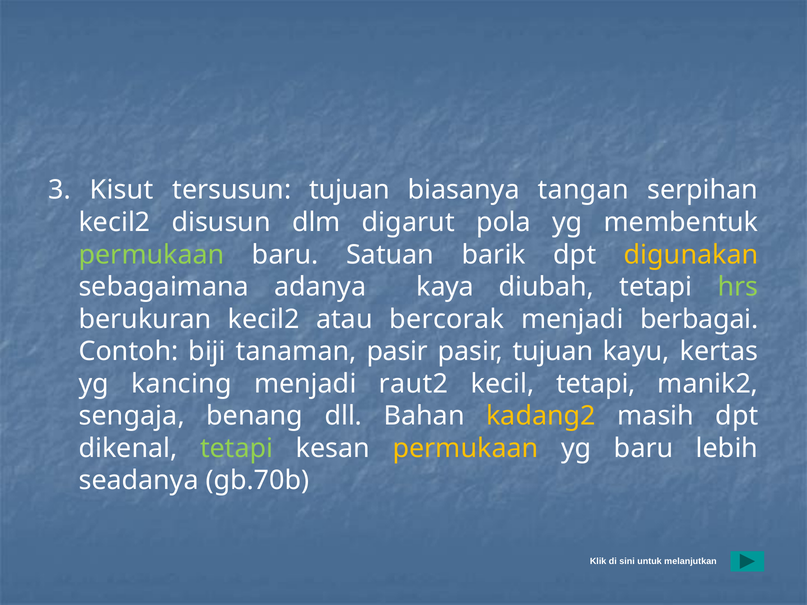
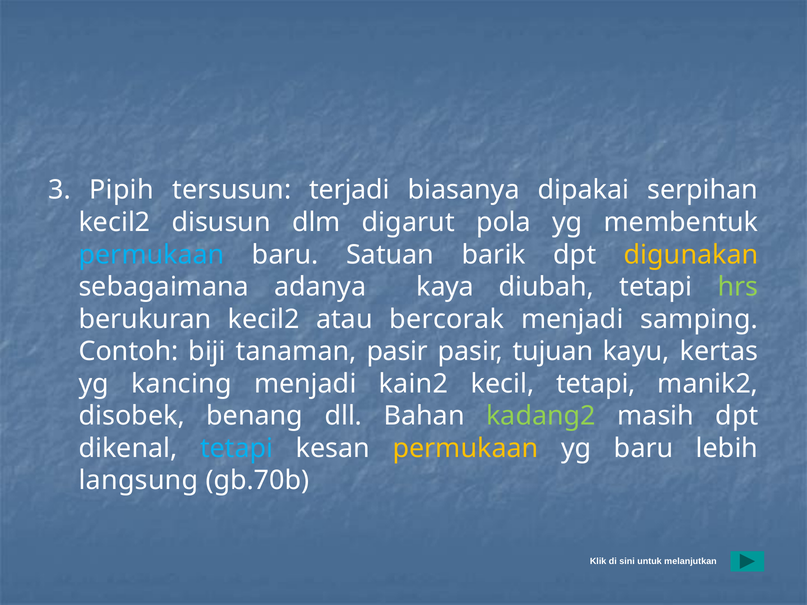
Kisut: Kisut -> Pipih (122, 190)
tersusun tujuan: tujuan -> terjadi (350, 190)
tangan: tangan -> dipakai (583, 190)
permukaan colour: light green -> light blue (152, 255)
berbagai: berbagai -> samping (699, 319)
raut2: raut2 -> kain2 (413, 384)
sengaja: sengaja -> disobek (132, 416)
kadang2 colour: yellow -> light green (541, 416)
tetapi colour: light green -> light blue (237, 448)
seadanya: seadanya -> langsung (139, 481)
